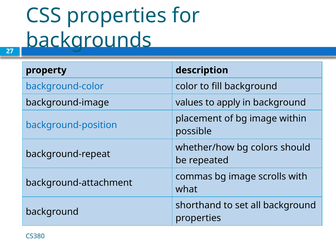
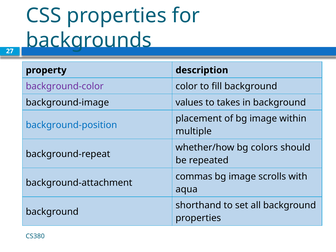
background-color colour: blue -> purple (65, 86)
apply: apply -> takes (228, 103)
possible: possible -> multiple (194, 131)
what: what -> aqua (187, 189)
